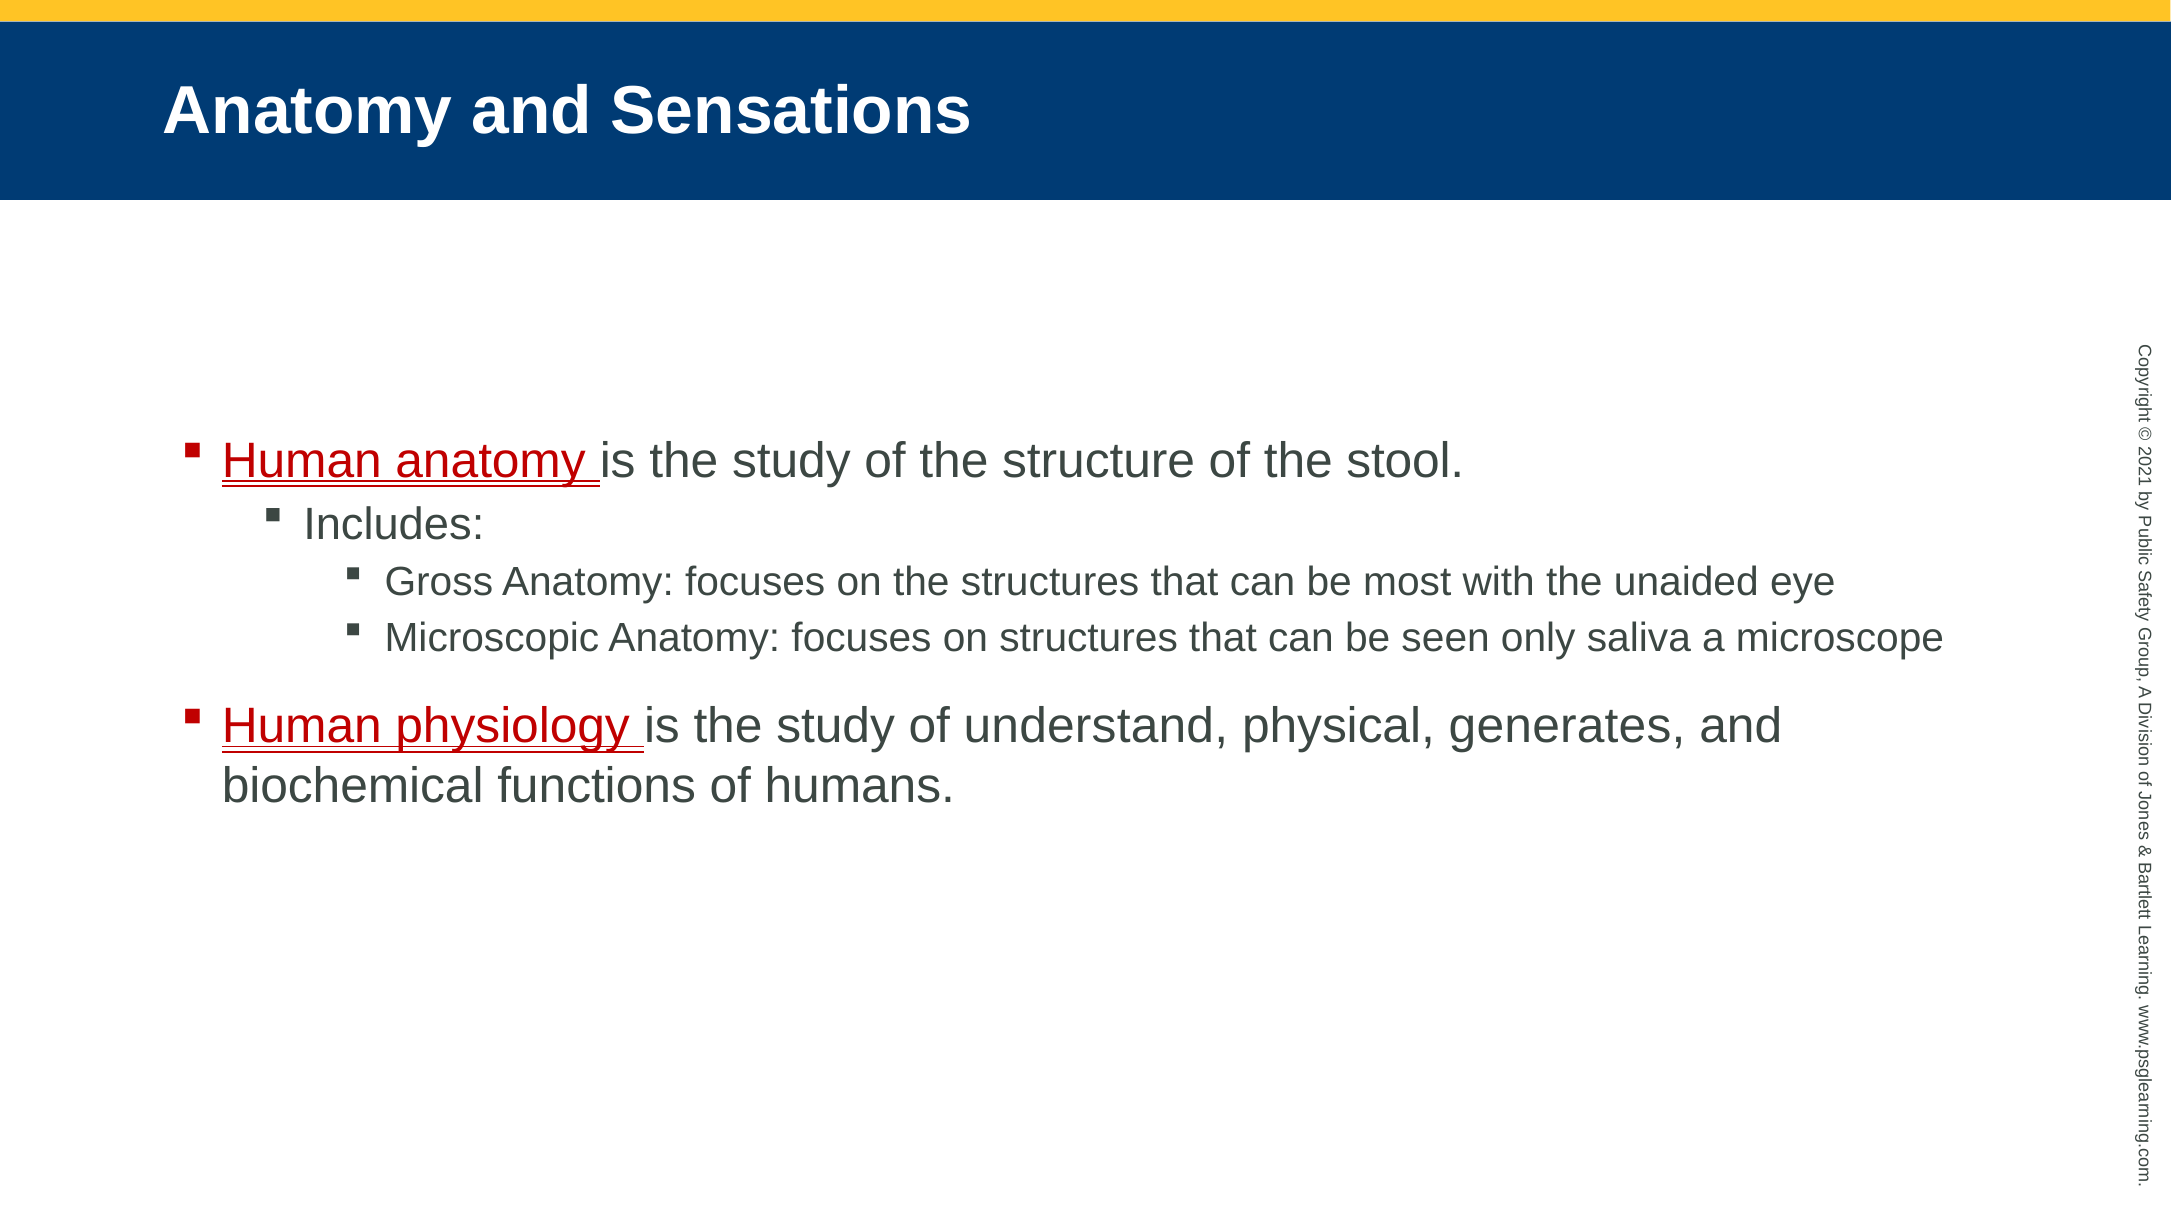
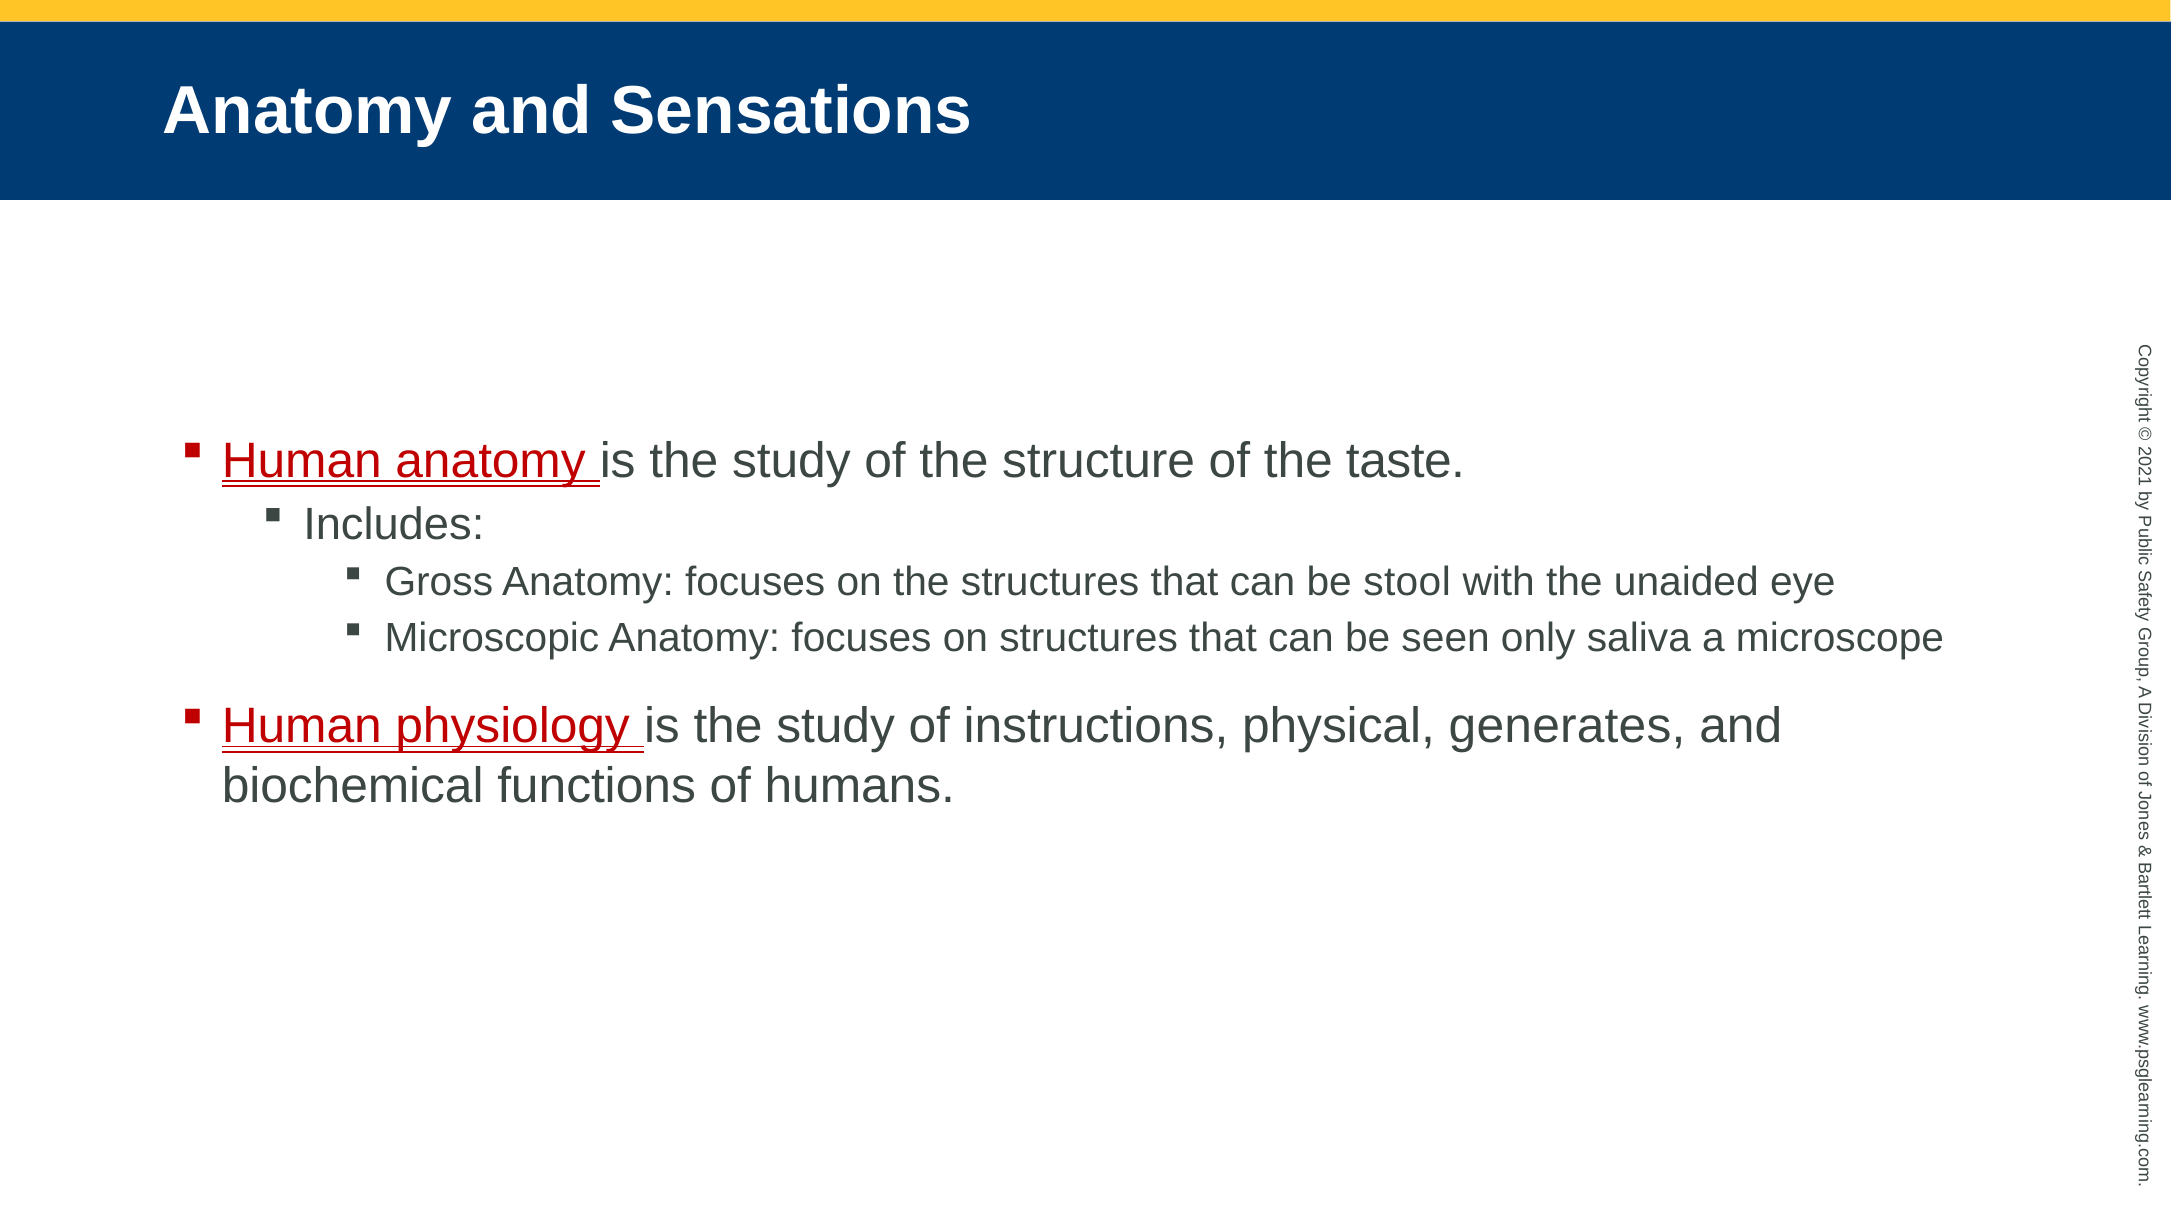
stool: stool -> taste (1405, 461)
most: most -> stool (1407, 582)
understand: understand -> instructions (1096, 727)
